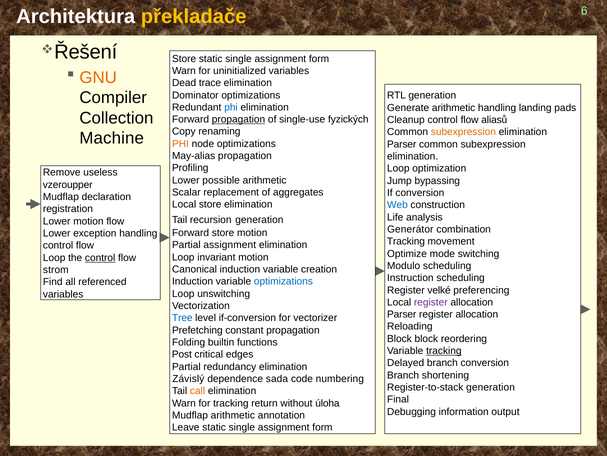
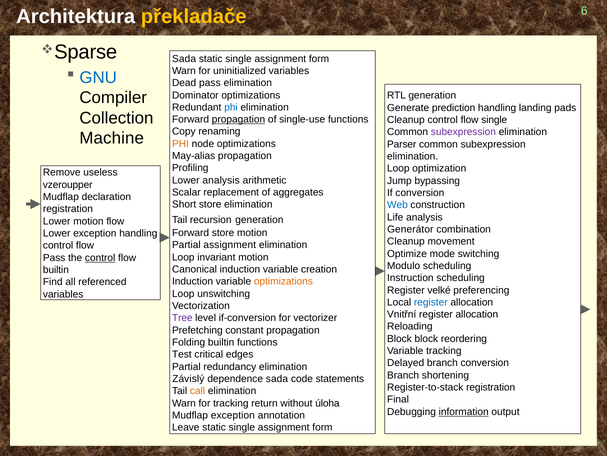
Řešení: Řešení -> Sparse (86, 52)
Store: Store -> Sada (184, 59)
GNU colour: orange -> blue (98, 77)
Dead trace: trace -> pass (210, 83)
Generate arithmetic: arithmetic -> prediction (454, 108)
single-use fyzických: fyzických -> functions (348, 119)
flow aliasů: aliasů -> single (494, 120)
subexpression colour: orange -> purple (463, 132)
Lower possible: possible -> analysis (221, 180)
Local: Local -> Short (184, 204)
Tracking: Tracking -> Cleanup (406, 241)
Loop: Loop -> Pass (54, 257)
strom: strom -> builtin (56, 269)
optimizations colour: blue -> orange (283, 281)
register colour: purple -> blue (431, 302)
Parser: Parser -> Vnitřní (402, 314)
Tree colour: blue -> purple (182, 318)
tracking underline: present -> none (444, 350)
Post: Post -> Test (182, 354)
numbering: numbering -> statements (340, 378)
Register-to-stack generation: generation -> registration (491, 387)
information underline: none -> present (464, 411)
Mudflap arithmetic: arithmetic -> exception (233, 415)
